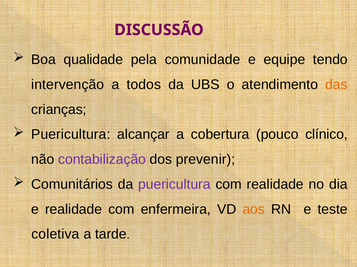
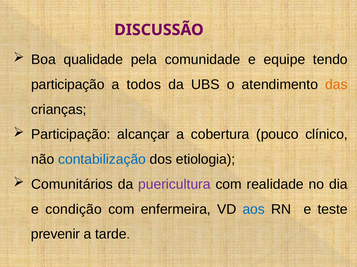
intervenção: intervenção -> participação (68, 85)
Puericultura: Puericultura -> Participação (71, 135)
contabilização colour: purple -> blue (102, 160)
prevenir: prevenir -> etiologia (206, 160)
e realidade: realidade -> condição (74, 210)
aos colour: orange -> blue (254, 210)
coletiva: coletiva -> prevenir (56, 235)
